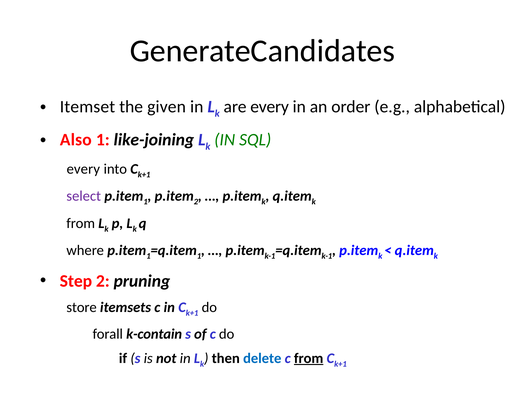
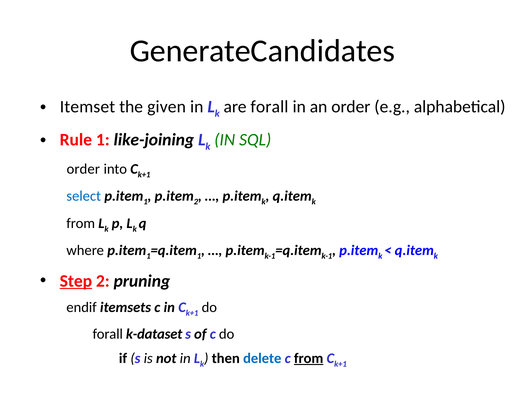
are every: every -> forall (269, 107)
Also: Also -> Rule (76, 140)
every: every -> order (83, 169)
select colour: purple -> blue (84, 196)
Step underline: none -> present (76, 281)
store: store -> endif (82, 307)
k-contain: k-contain -> k-dataset (154, 334)
